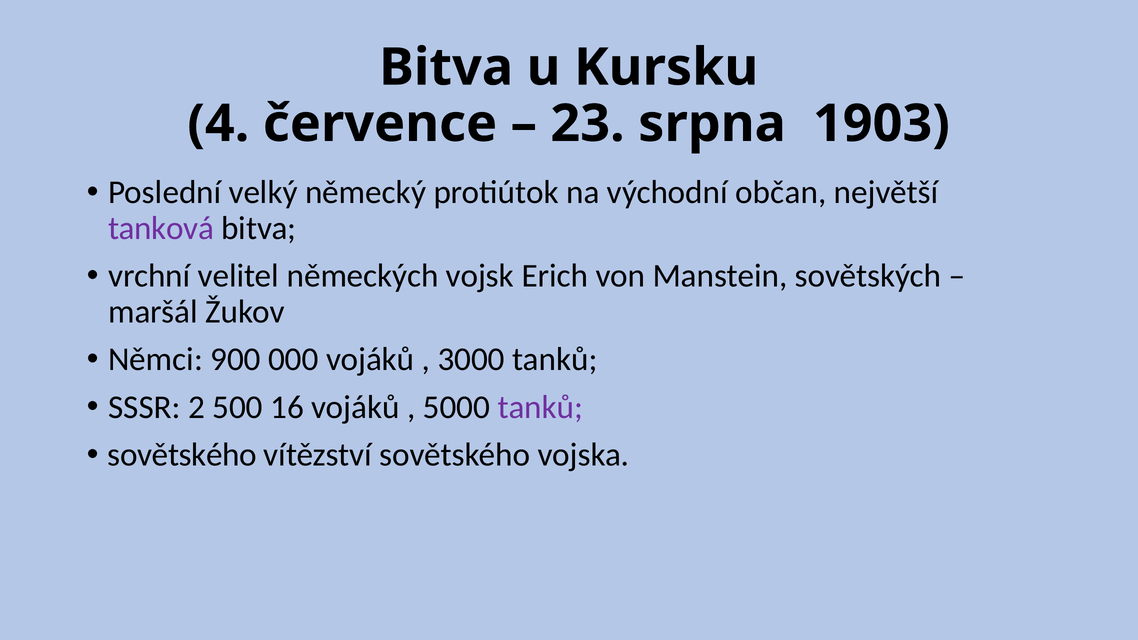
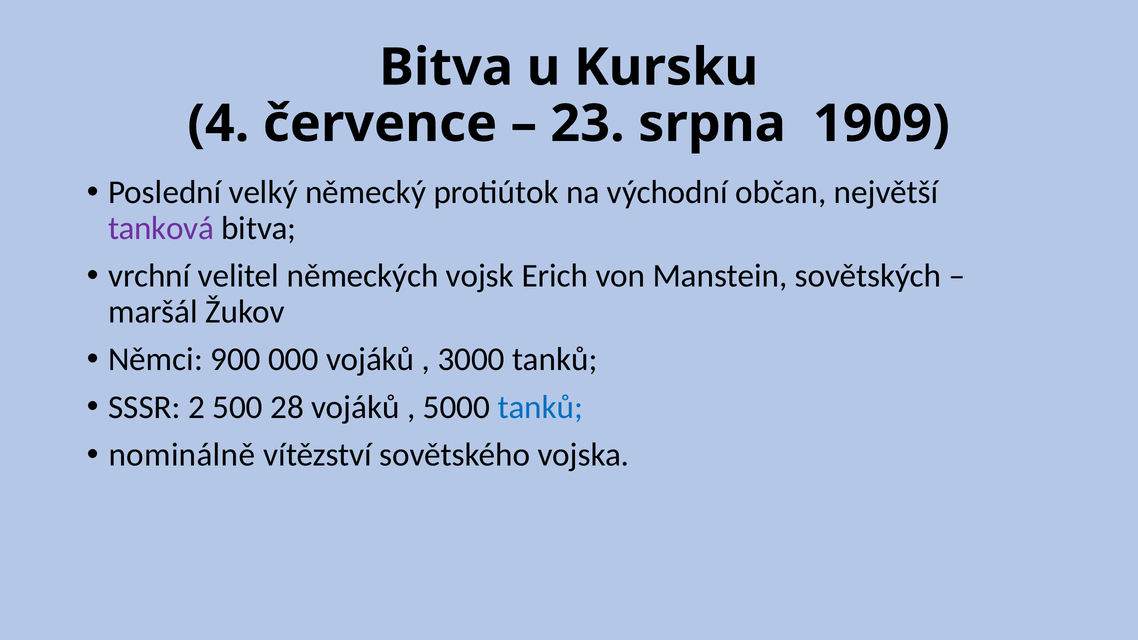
1903: 1903 -> 1909 (881, 124)
16: 16 -> 28 (287, 407)
tanků colour: purple -> blue (540, 407)
sovětského: sovětského -> nominálně (182, 455)
